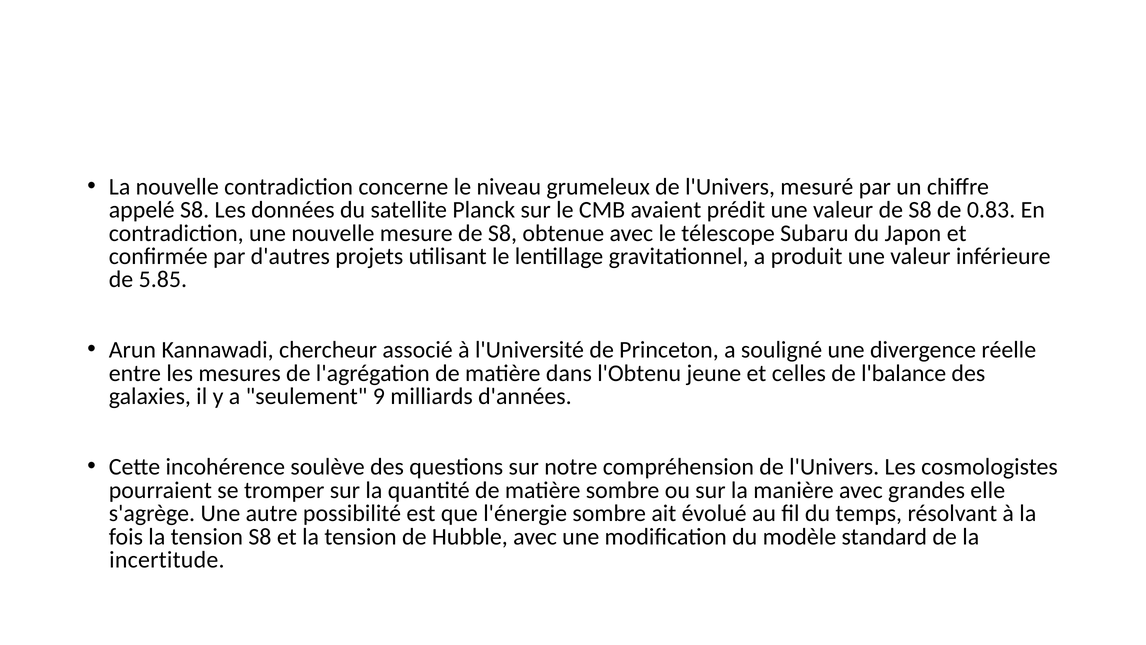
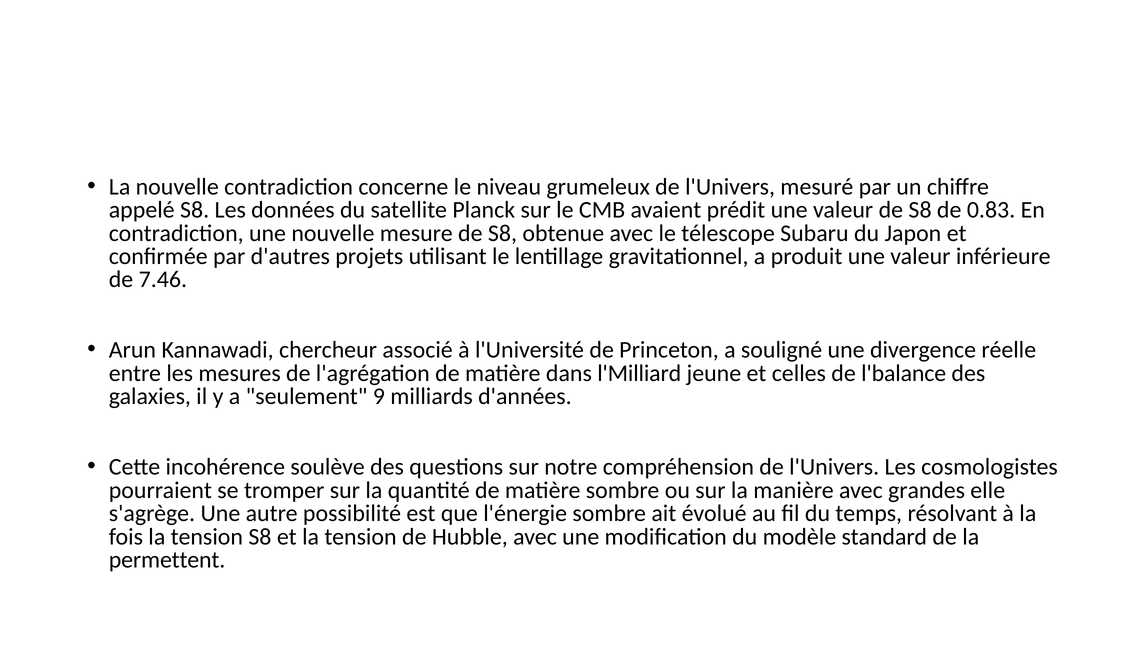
5.85: 5.85 -> 7.46 (163, 279)
l'Obtenu: l'Obtenu -> l'Milliard (639, 373)
incertitude: incertitude -> permettent (167, 560)
